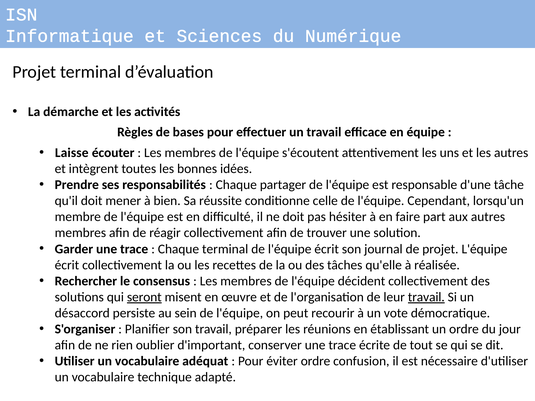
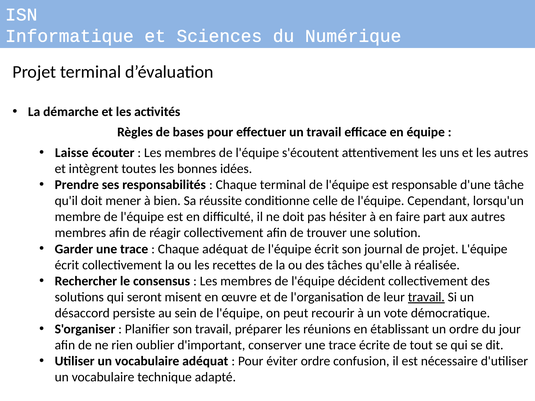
Chaque partager: partager -> terminal (283, 185)
Chaque terminal: terminal -> adéquat (225, 249)
seront underline: present -> none (144, 297)
